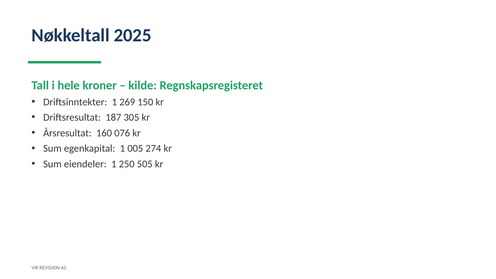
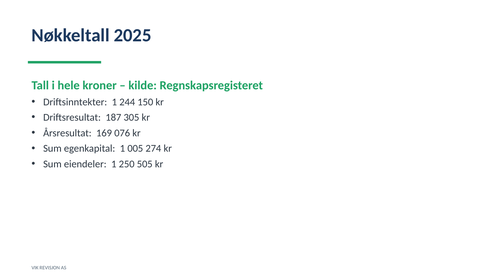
269: 269 -> 244 (127, 102)
160: 160 -> 169 (104, 133)
